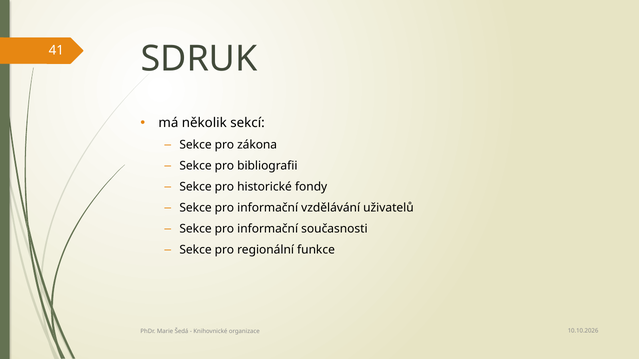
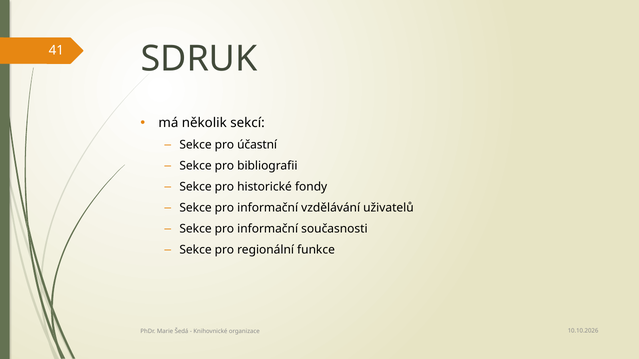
zákona: zákona -> účastní (257, 145)
